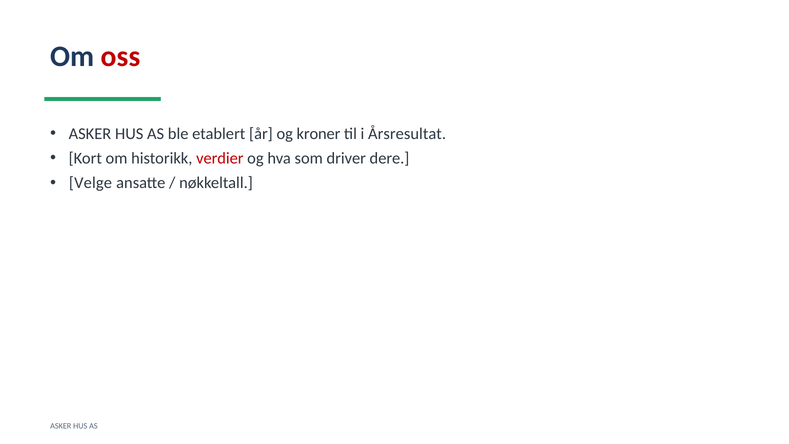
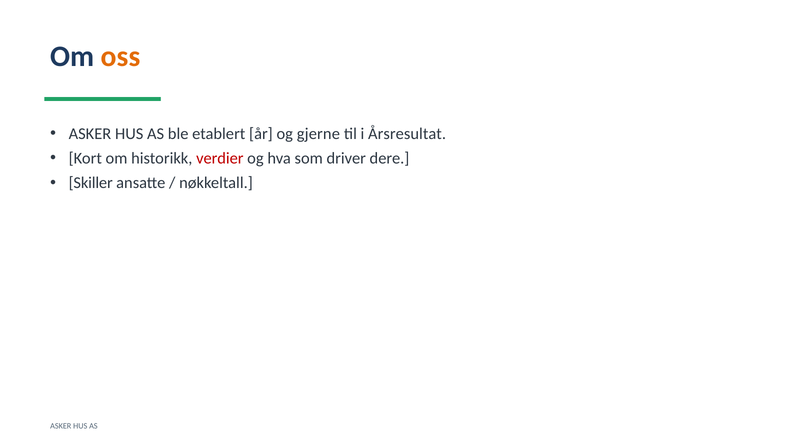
oss colour: red -> orange (121, 56)
kroner: kroner -> gjerne (318, 134)
Velge: Velge -> Skiller (91, 183)
